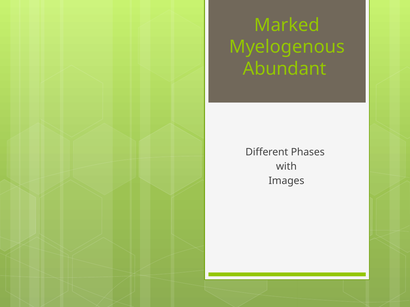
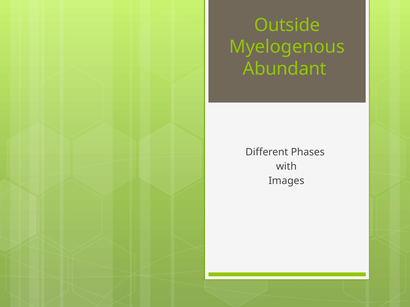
Marked: Marked -> Outside (287, 25)
